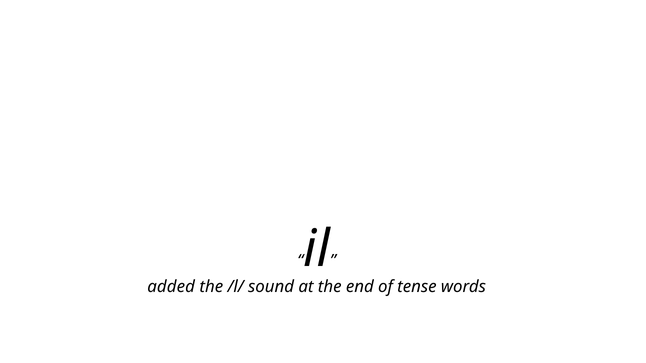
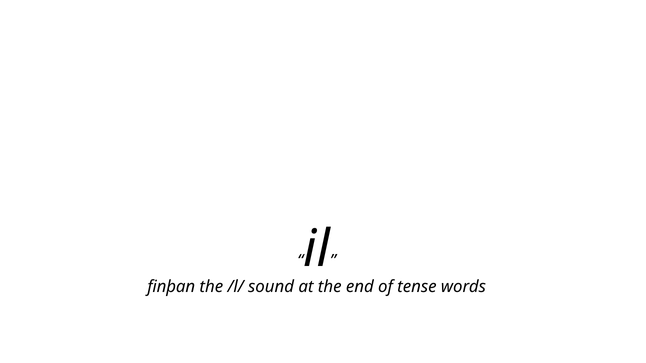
added: added -> finþan (171, 287)
